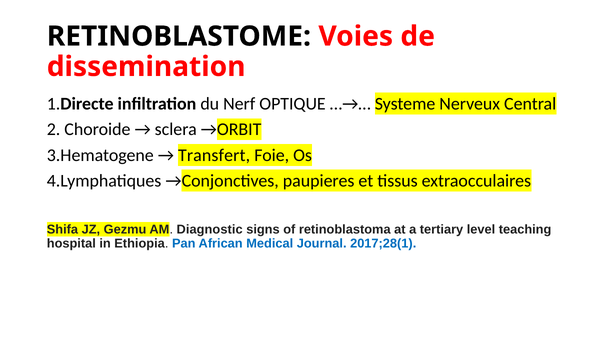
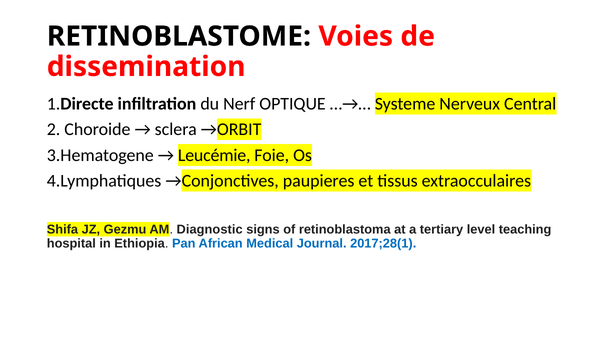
Transfert: Transfert -> Leucémie (214, 155)
